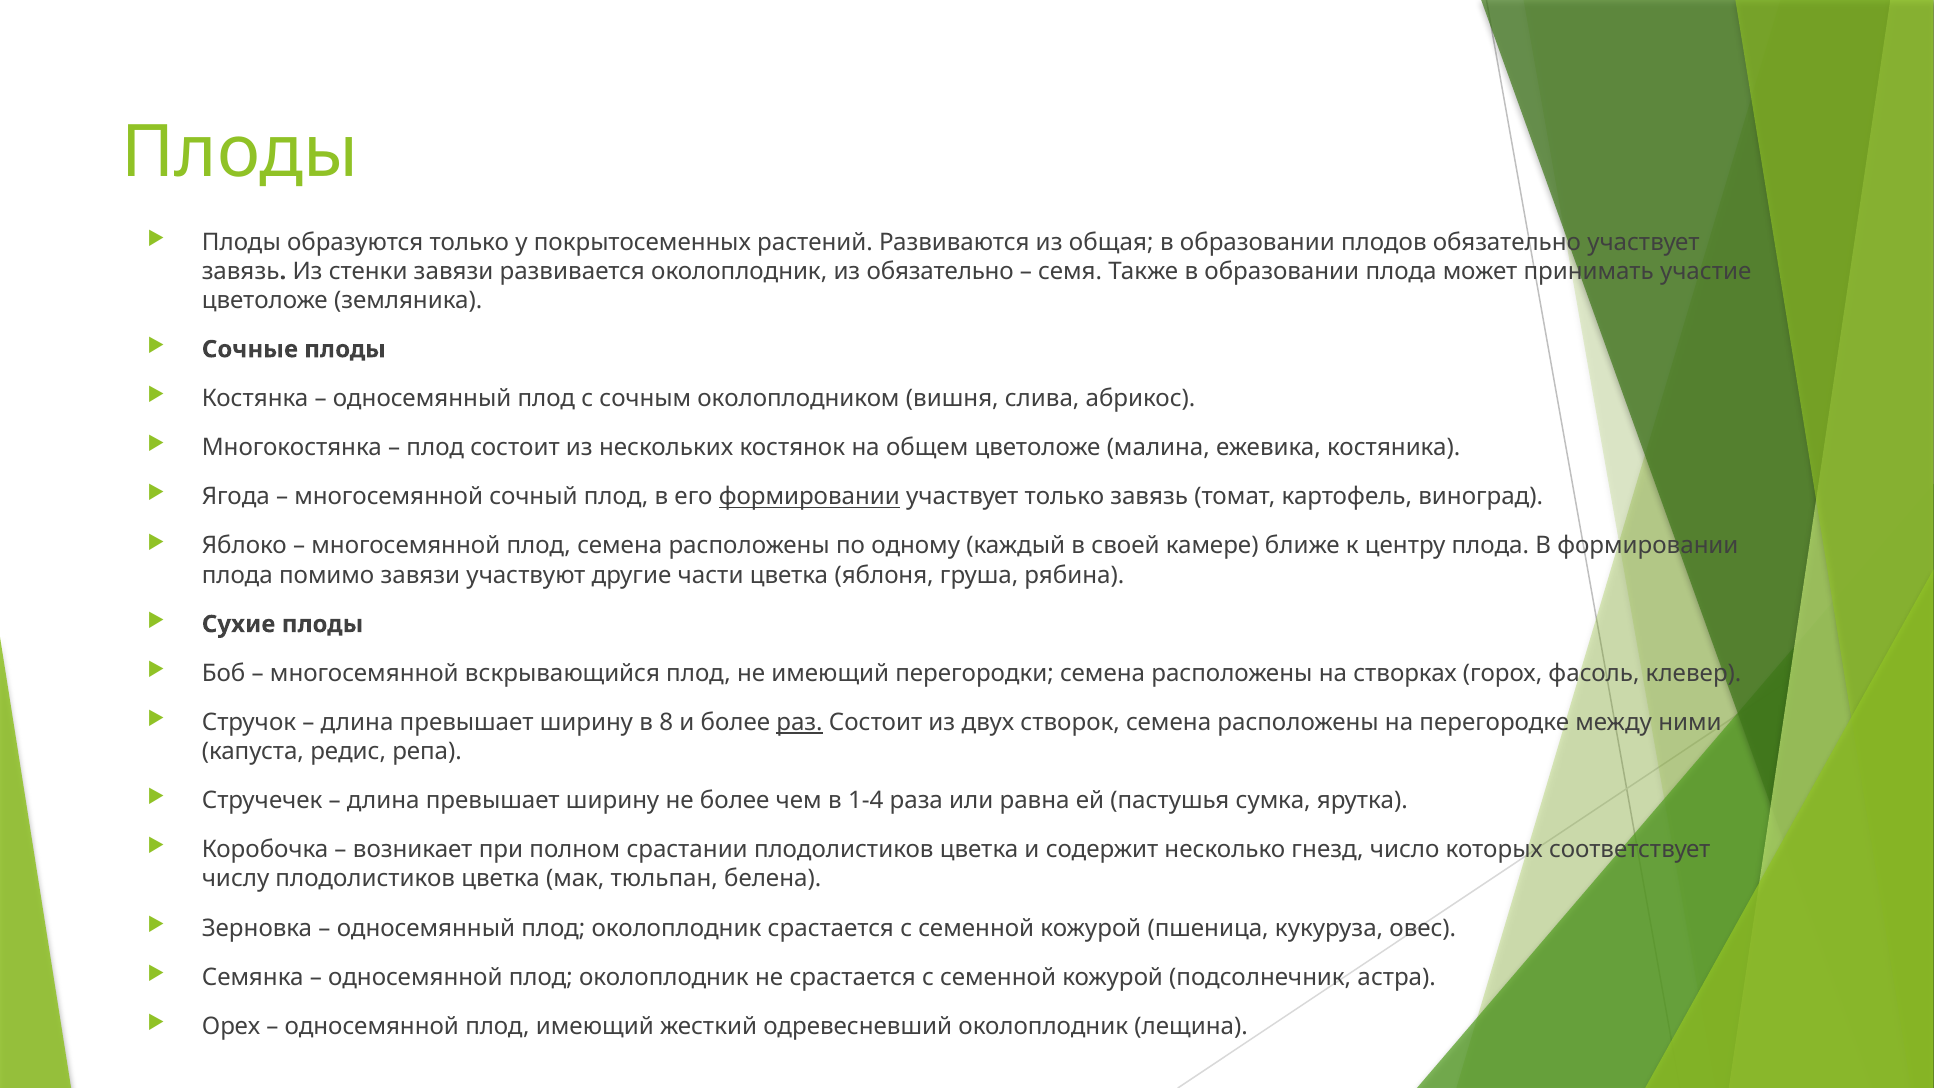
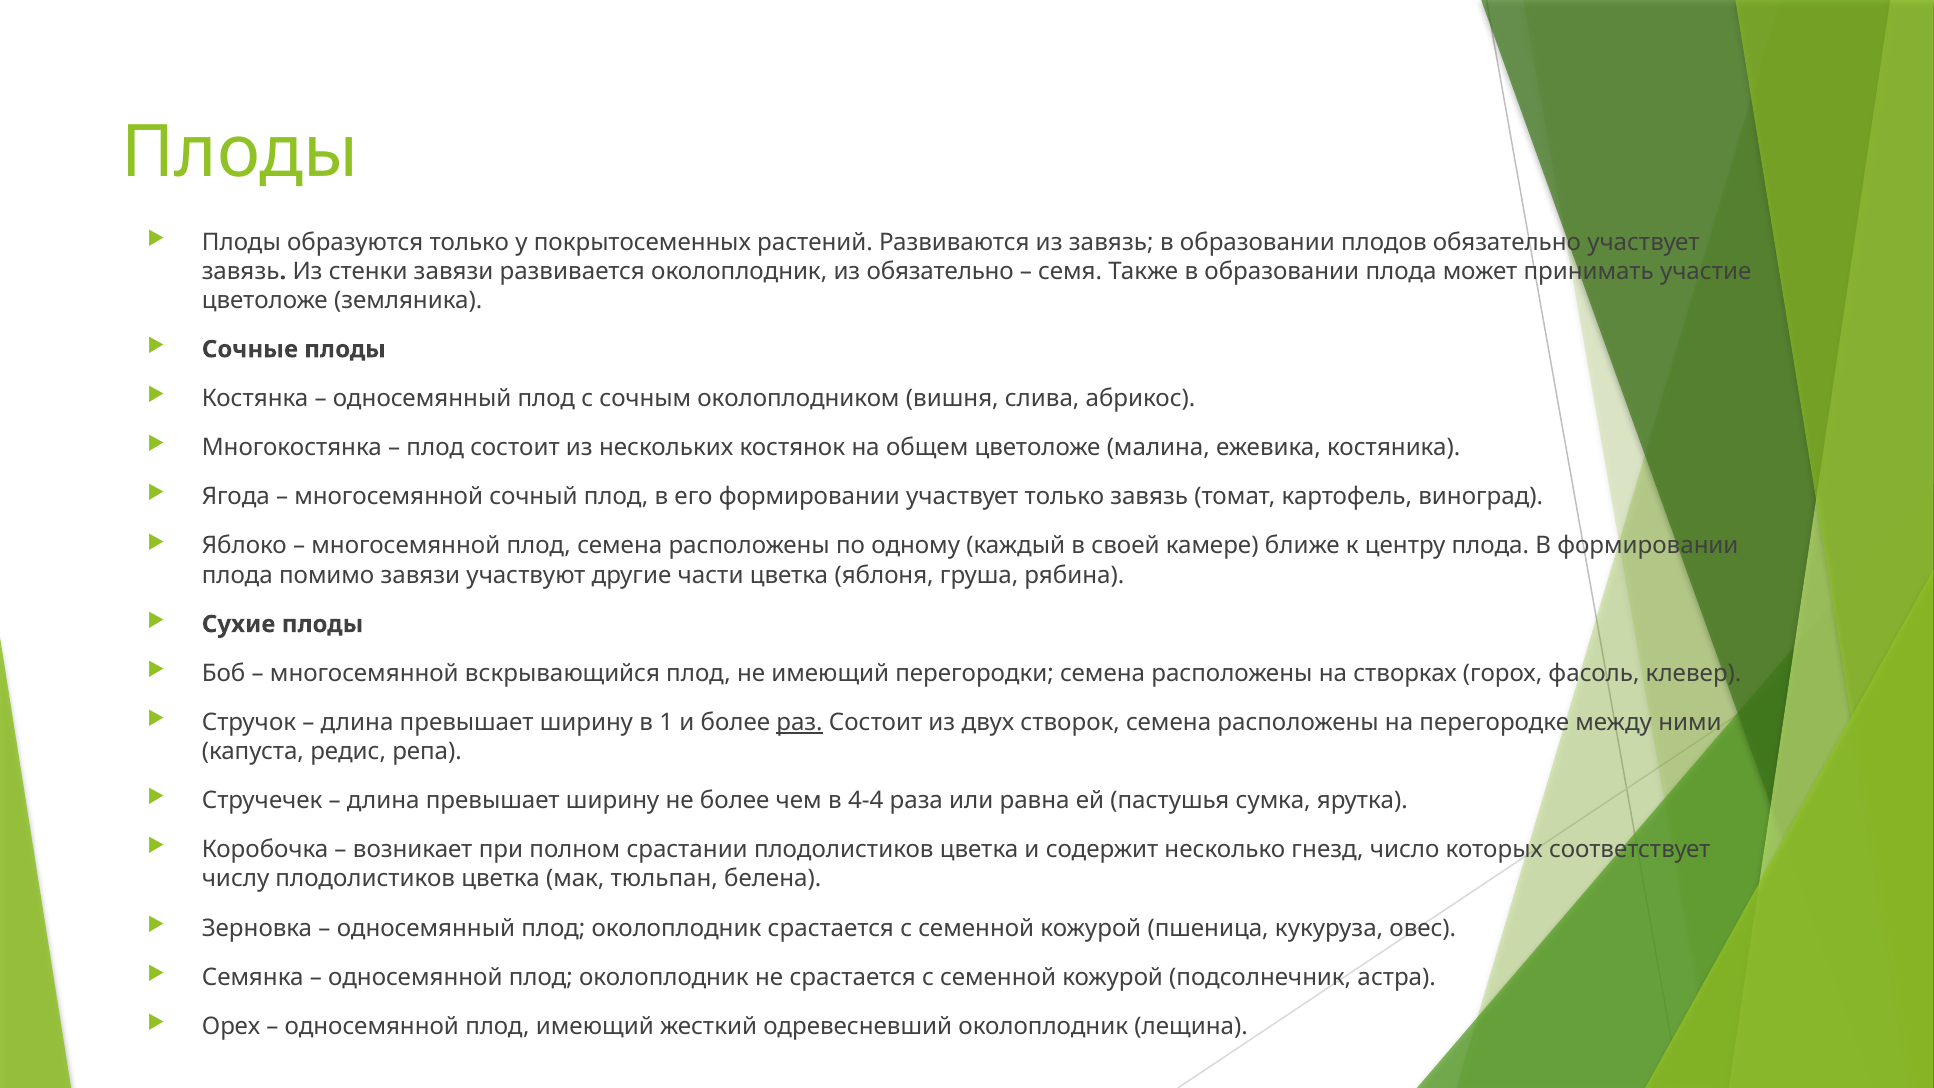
из общая: общая -> завязь (1111, 242)
формировании underline: present -> none (809, 497)
8: 8 -> 1 (666, 722)
1-4: 1-4 -> 4-4 (866, 801)
